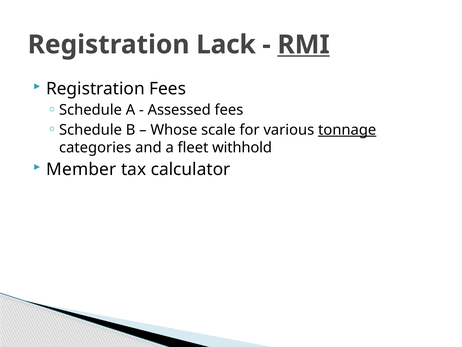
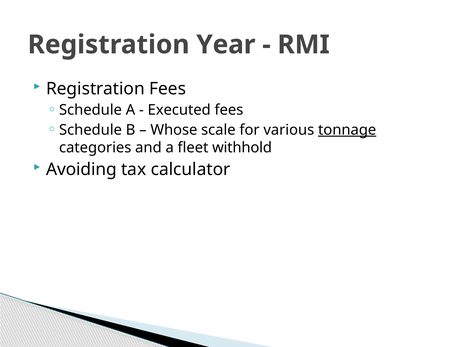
Lack: Lack -> Year (226, 45)
RMI underline: present -> none (304, 45)
Assessed: Assessed -> Executed (179, 110)
Member: Member -> Avoiding (81, 169)
